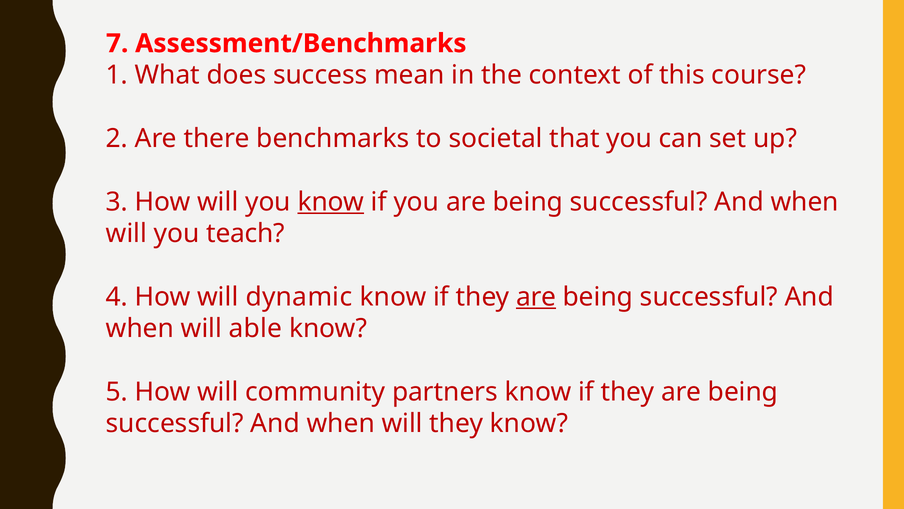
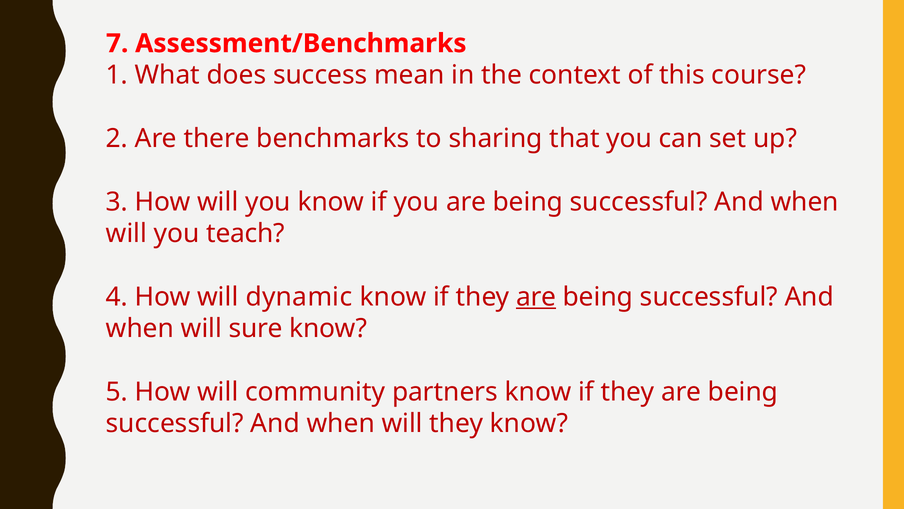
societal: societal -> sharing (496, 138)
know underline: present -> none (331, 202)
able: able -> sure (256, 328)
